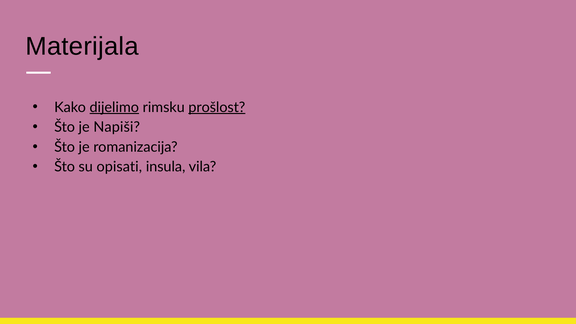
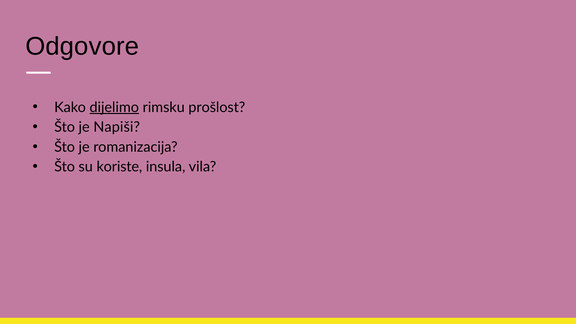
Materijala: Materijala -> Odgovore (82, 46)
prošlost underline: present -> none (217, 107)
opisati: opisati -> koriste (119, 167)
